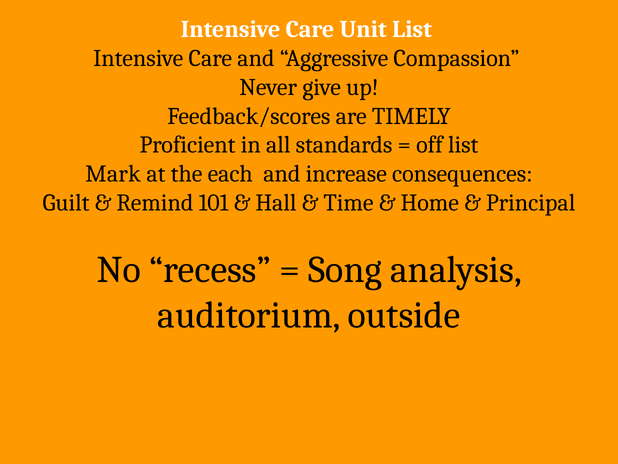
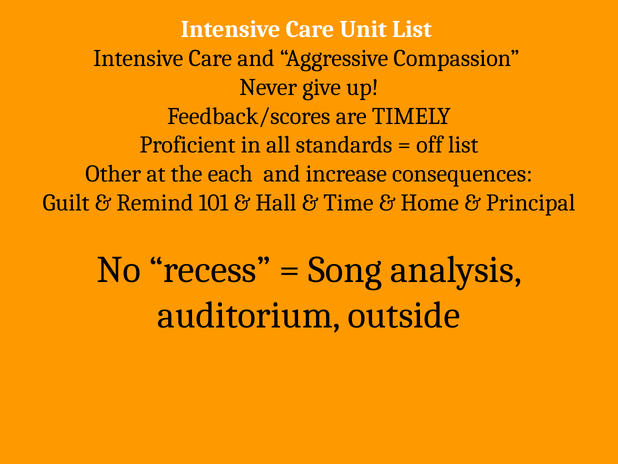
Mark: Mark -> Other (113, 174)
